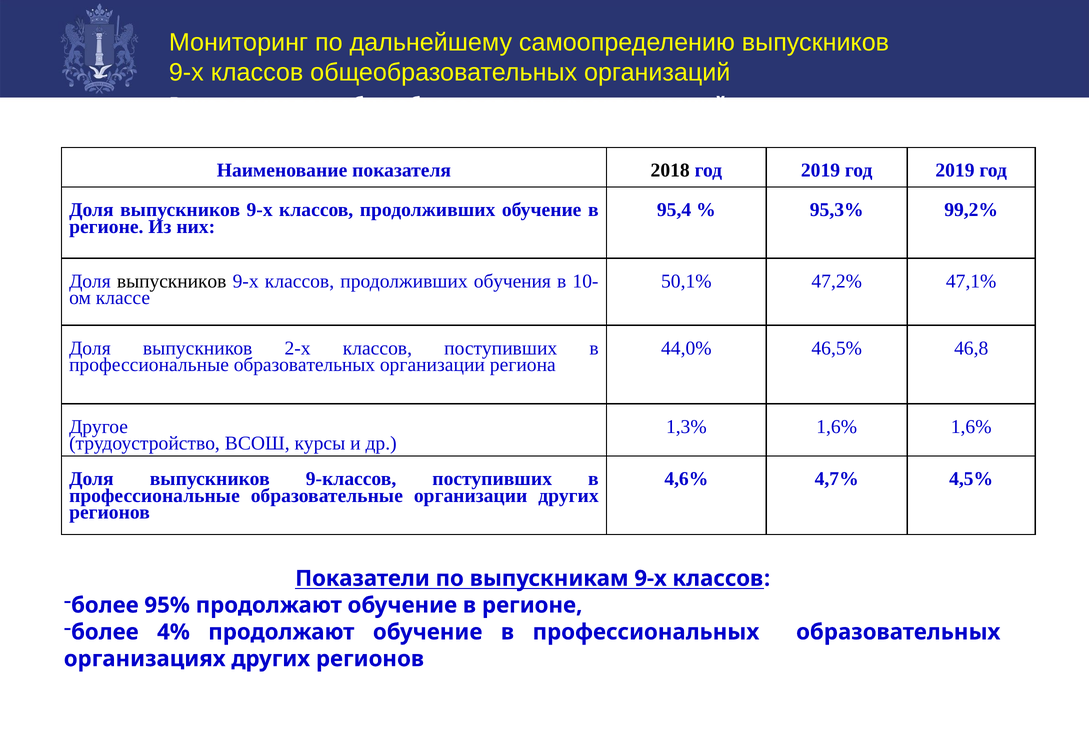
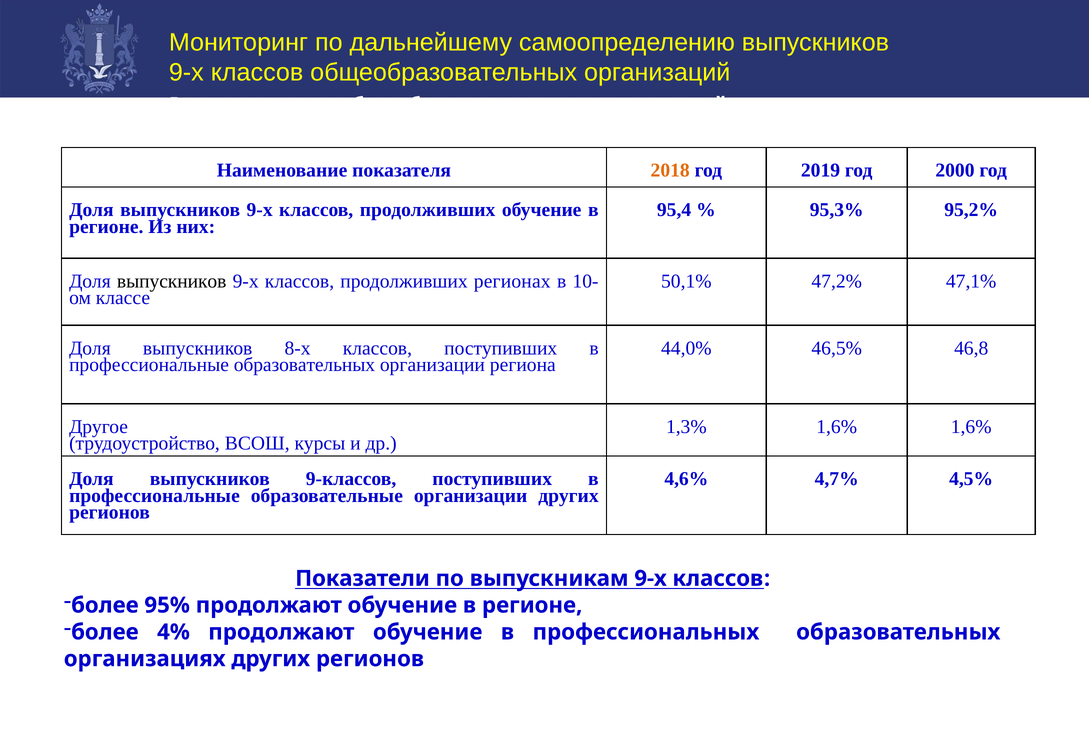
2018 colour: black -> orange (670, 170)
2019 год 2019: 2019 -> 2000 (955, 170)
99,2%: 99,2% -> 95,2% (971, 210)
обучения: обучения -> регионах (512, 281)
2-х: 2-х -> 8-х (298, 348)
